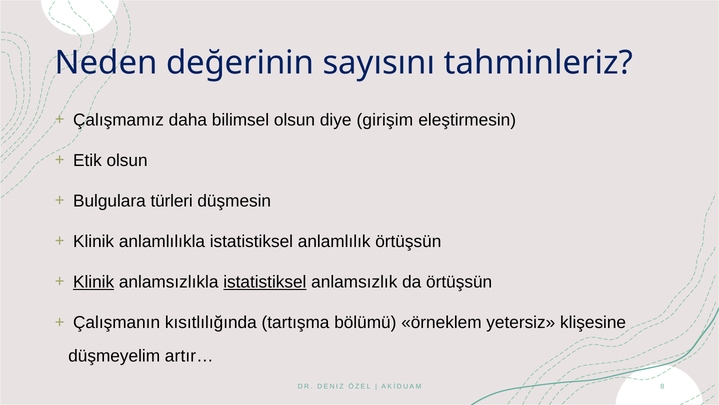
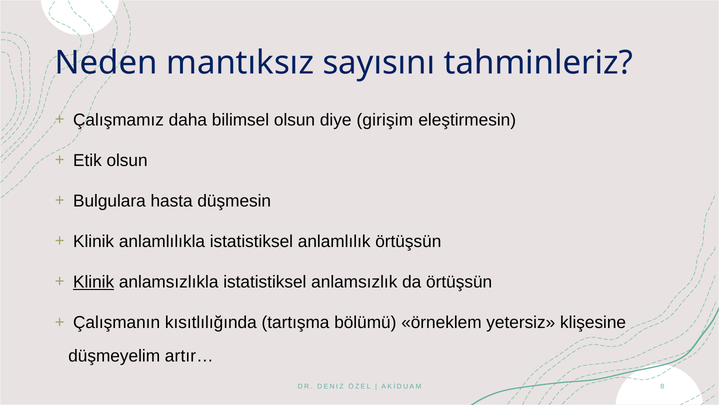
değerinin: değerinin -> mantıksız (240, 63)
türleri: türleri -> hasta (172, 201)
istatistiksel underline: present -> none (265, 282)
